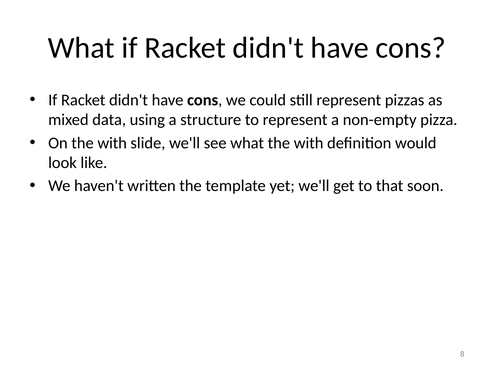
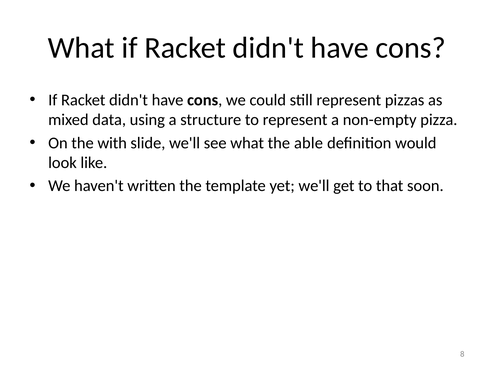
what the with: with -> able (309, 143)
